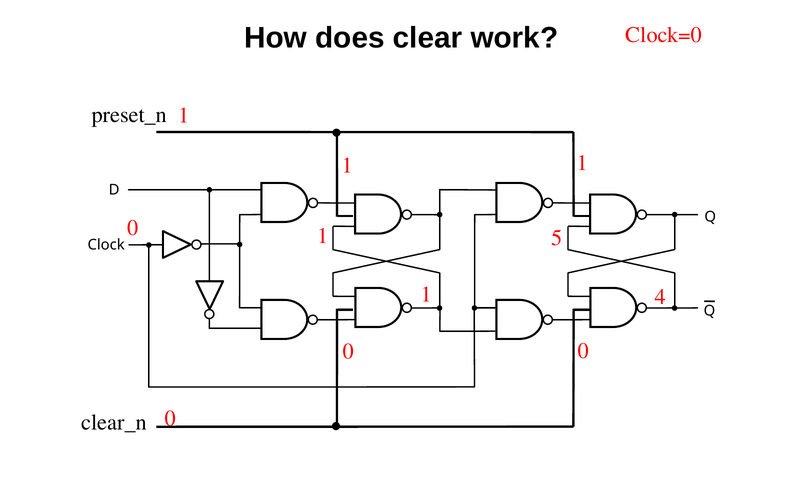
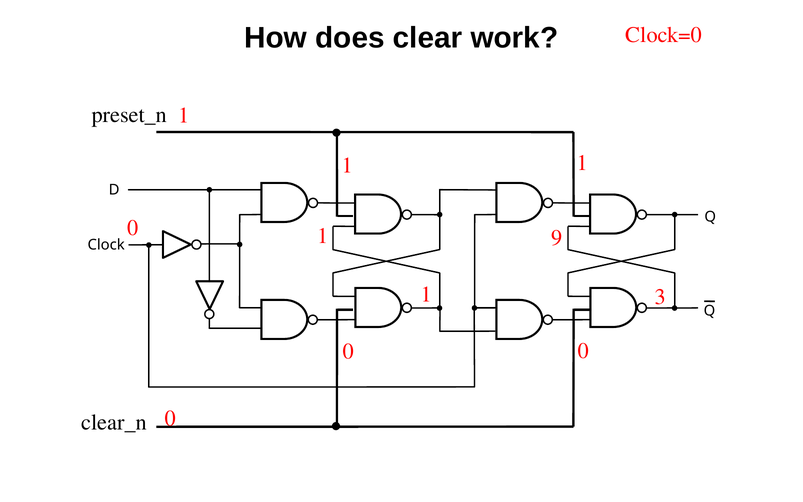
5: 5 -> 9 (557, 238)
4: 4 -> 3 (660, 297)
